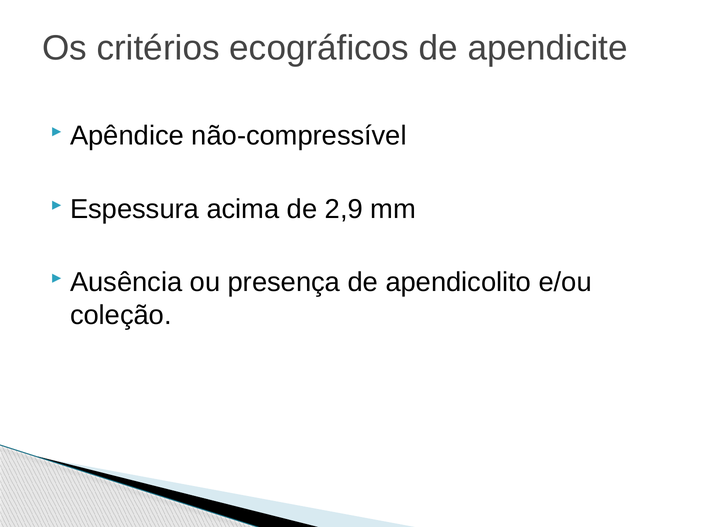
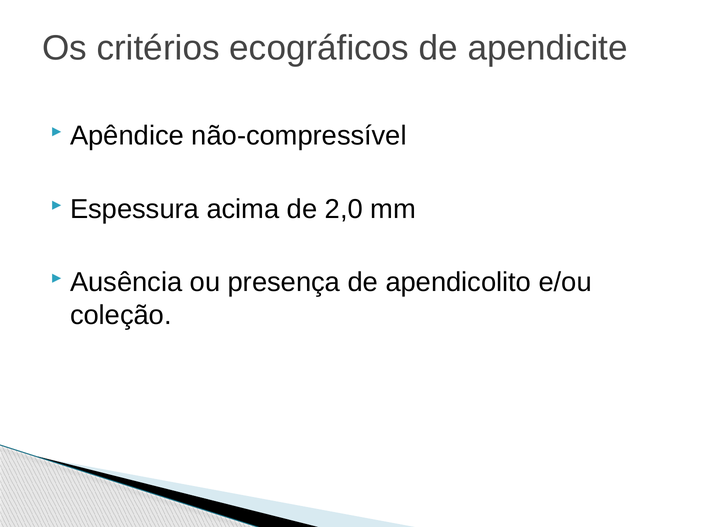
2,9: 2,9 -> 2,0 (344, 209)
